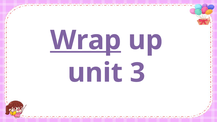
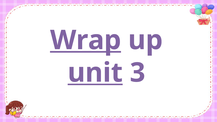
unit underline: none -> present (95, 73)
